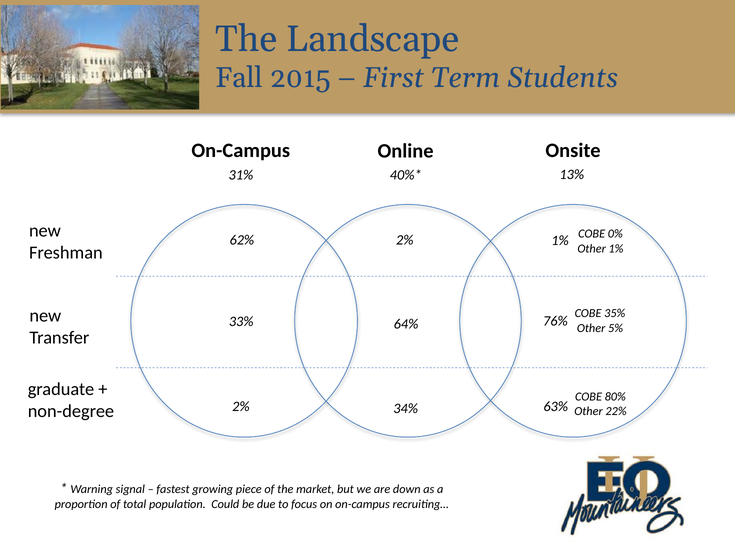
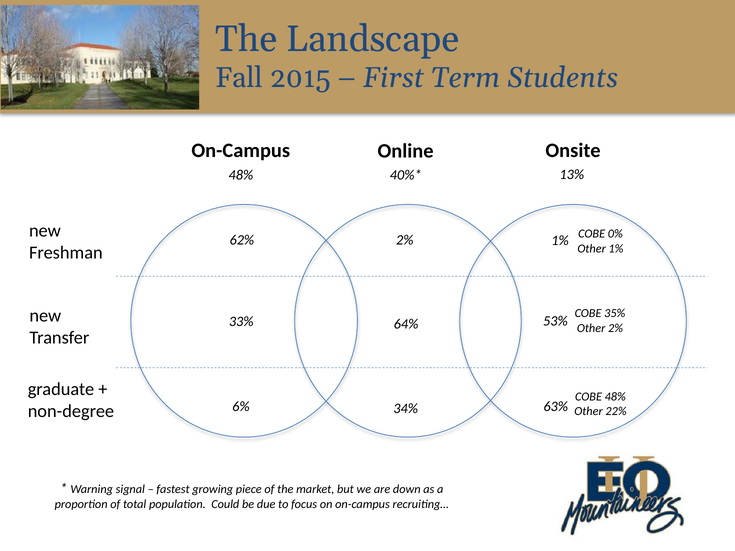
31%: 31% -> 48% (241, 175)
76%: 76% -> 53% (555, 321)
Other 5%: 5% -> 2% (616, 328)
COBE 80%: 80% -> 48% (615, 397)
2%: 2% -> 6% (241, 407)
